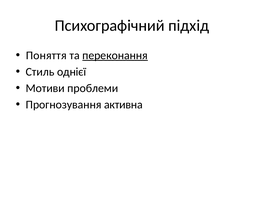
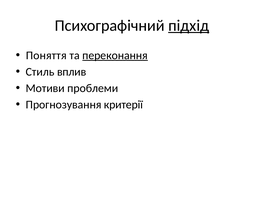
підхід underline: none -> present (189, 26)
однієї: однієї -> вплив (72, 72)
активна: активна -> критерії (123, 105)
